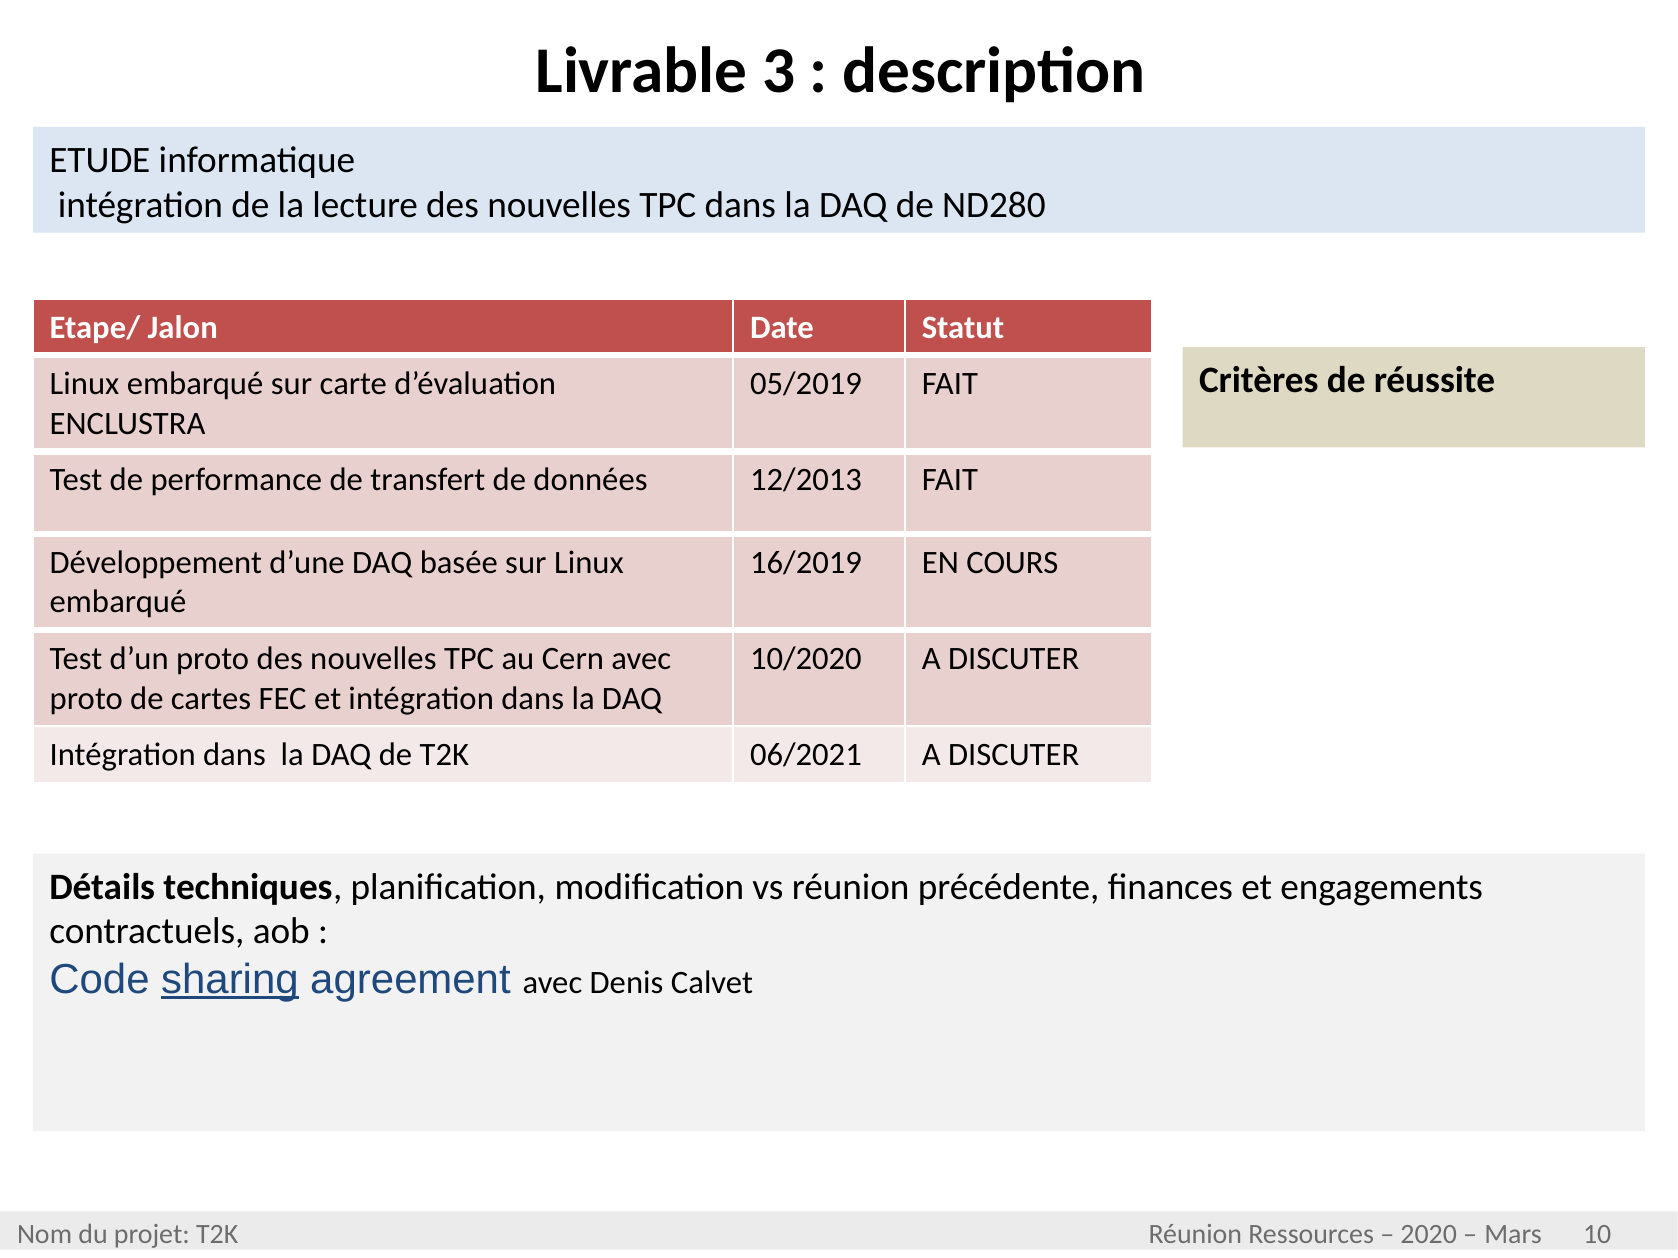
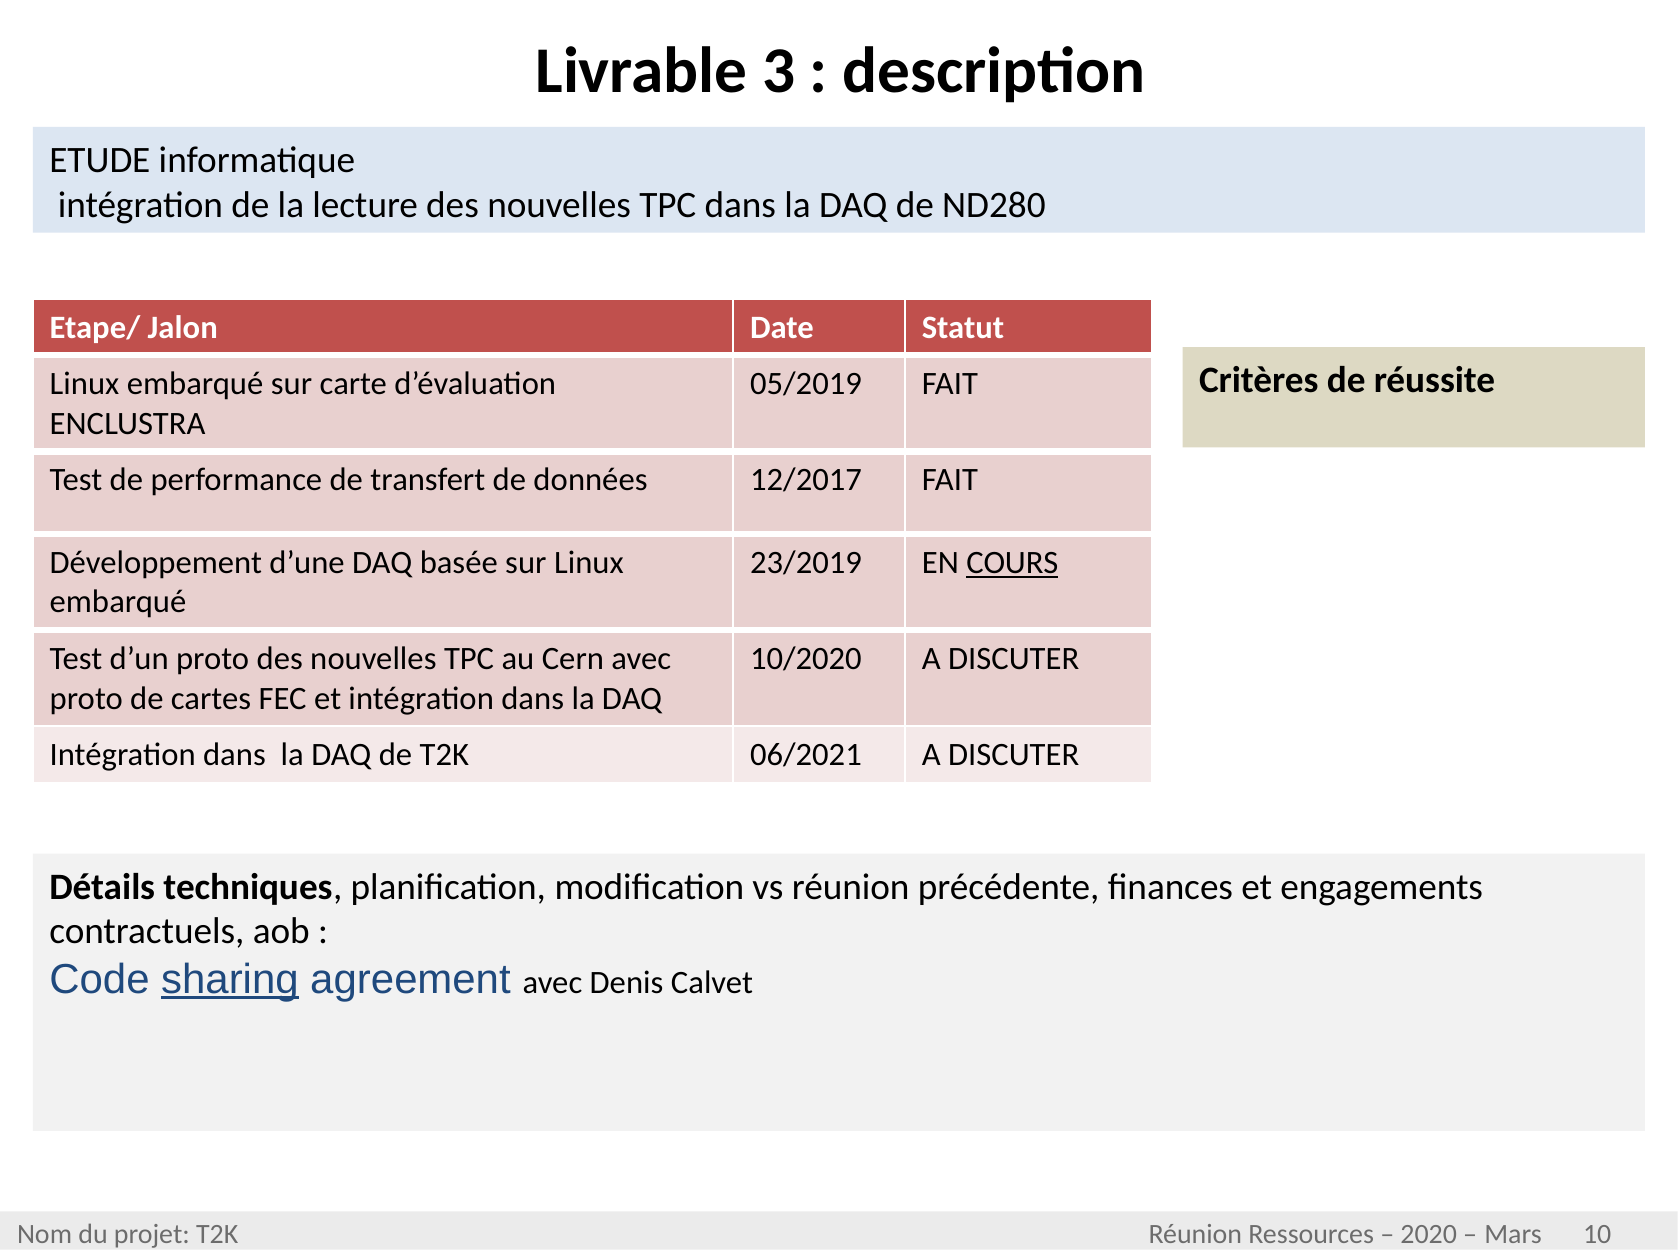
12/2013: 12/2013 -> 12/2017 (806, 480)
16/2019: 16/2019 -> 23/2019 (806, 563)
COURS underline: none -> present (1012, 563)
